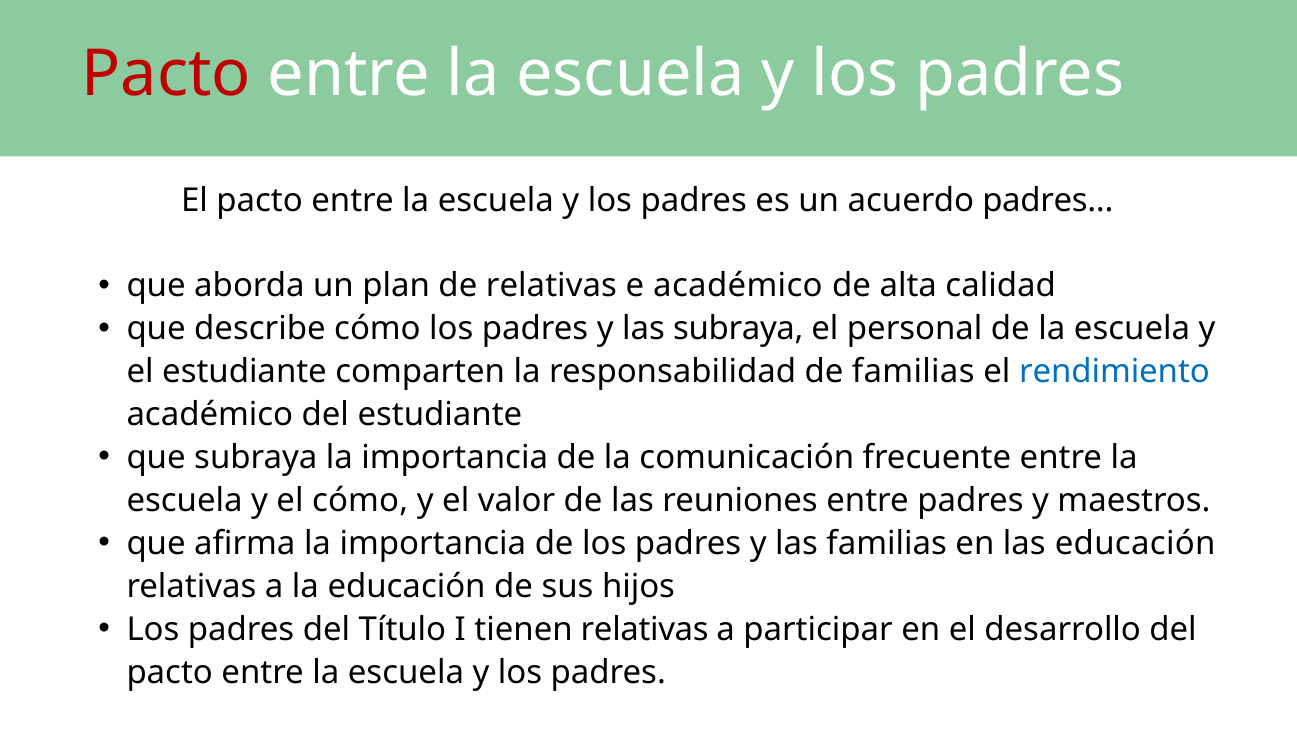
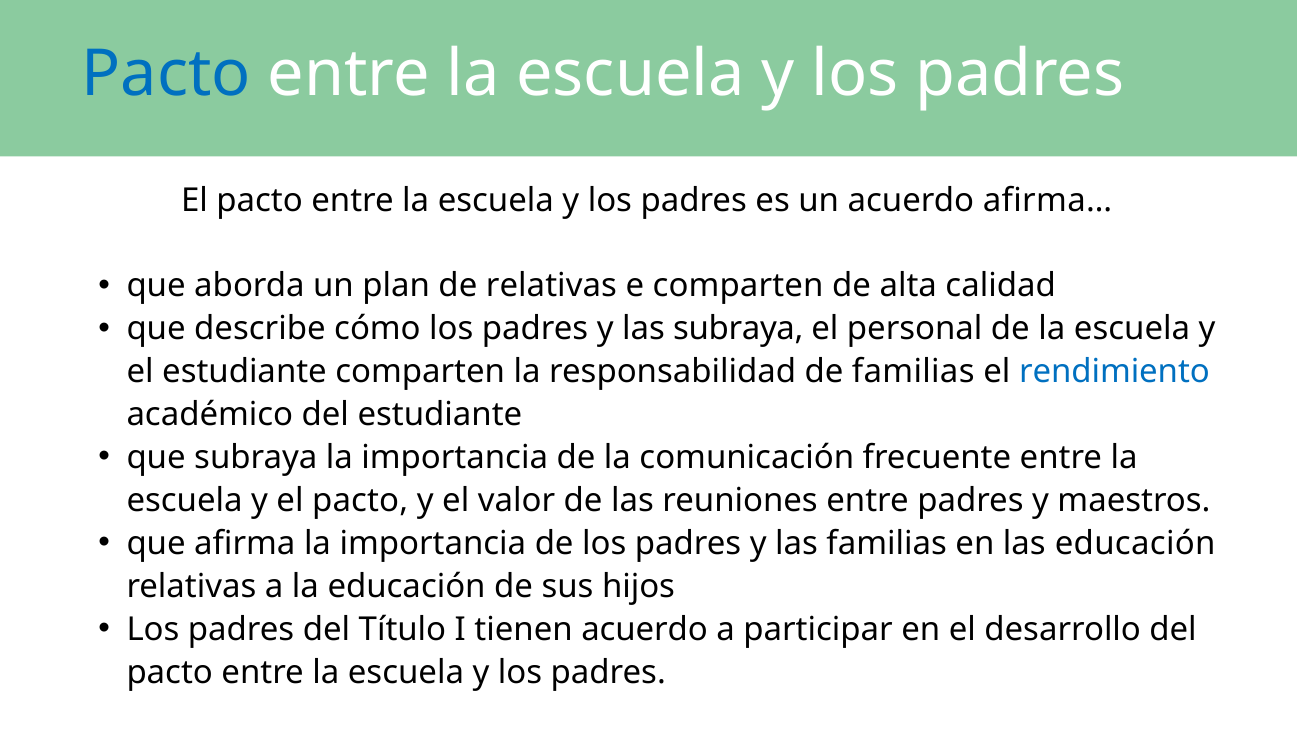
Pacto colour: red -> blue (166, 74)
padres…: padres… -> afirma… (1048, 200)
e académico: académico -> comparten (738, 286)
y el cómo: cómo -> pacto (360, 500)
tienen relativas: relativas -> acuerdo (645, 629)
